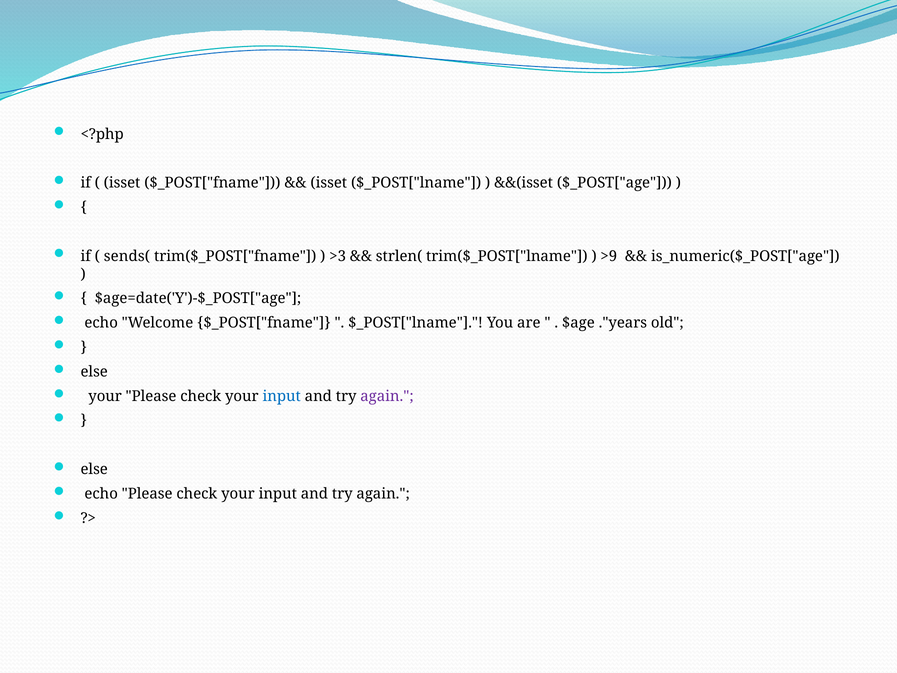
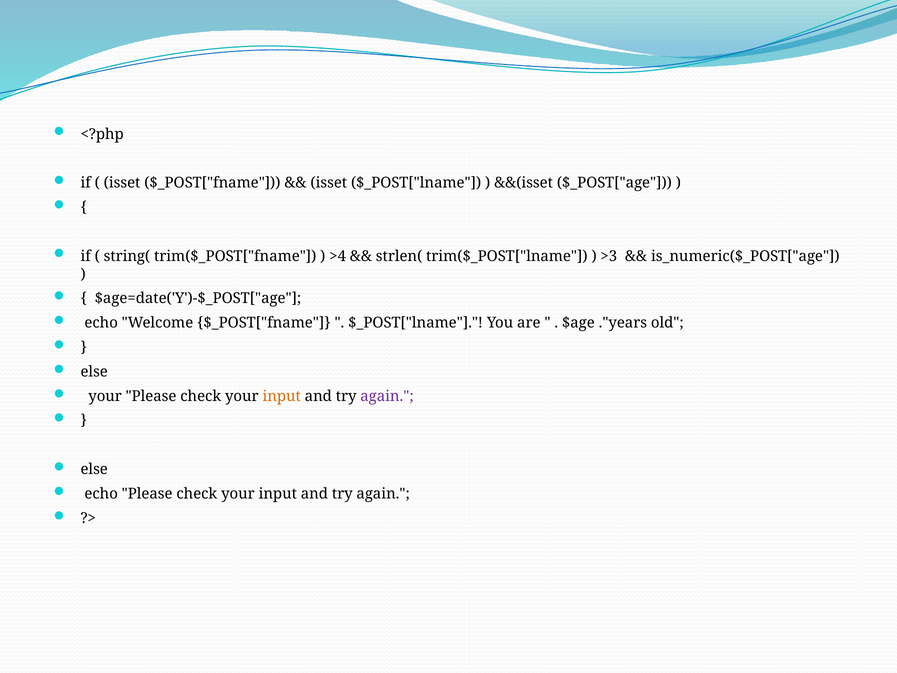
sends(: sends( -> string( (127, 256)
>3: >3 -> >4 (338, 256)
>9: >9 -> >3 (609, 256)
input colour: blue -> orange (282, 396)
